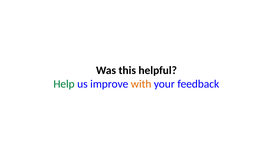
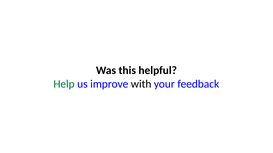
with colour: orange -> black (141, 84)
